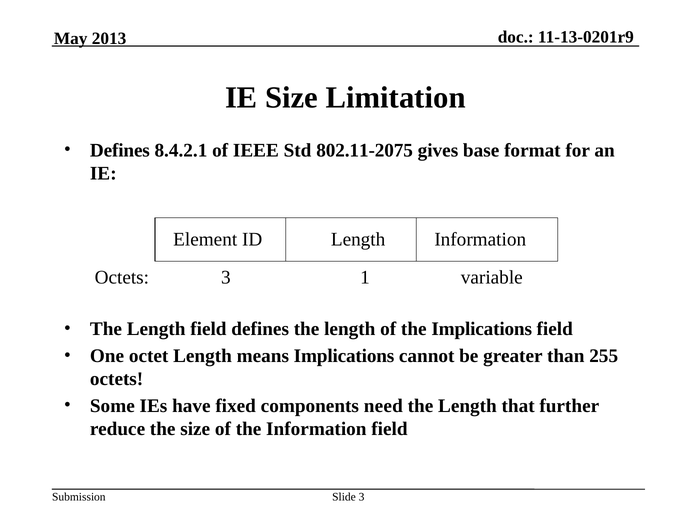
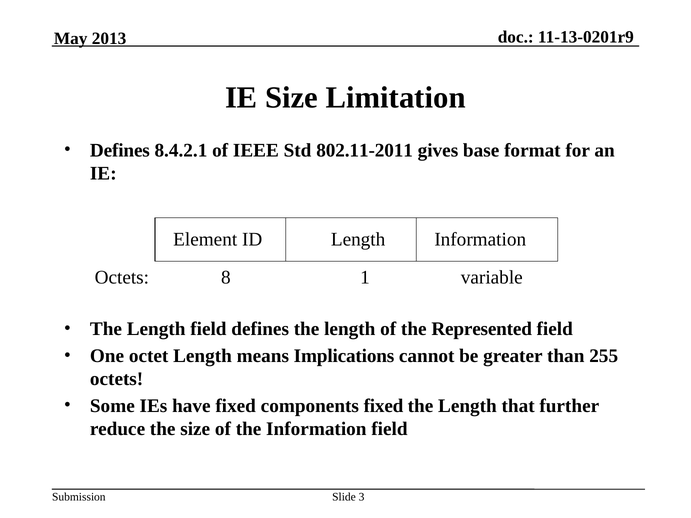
802.11-2075: 802.11-2075 -> 802.11-2011 (365, 150)
Octets 3: 3 -> 8 (226, 278)
the Implications: Implications -> Represented (482, 329)
components need: need -> fixed (384, 406)
